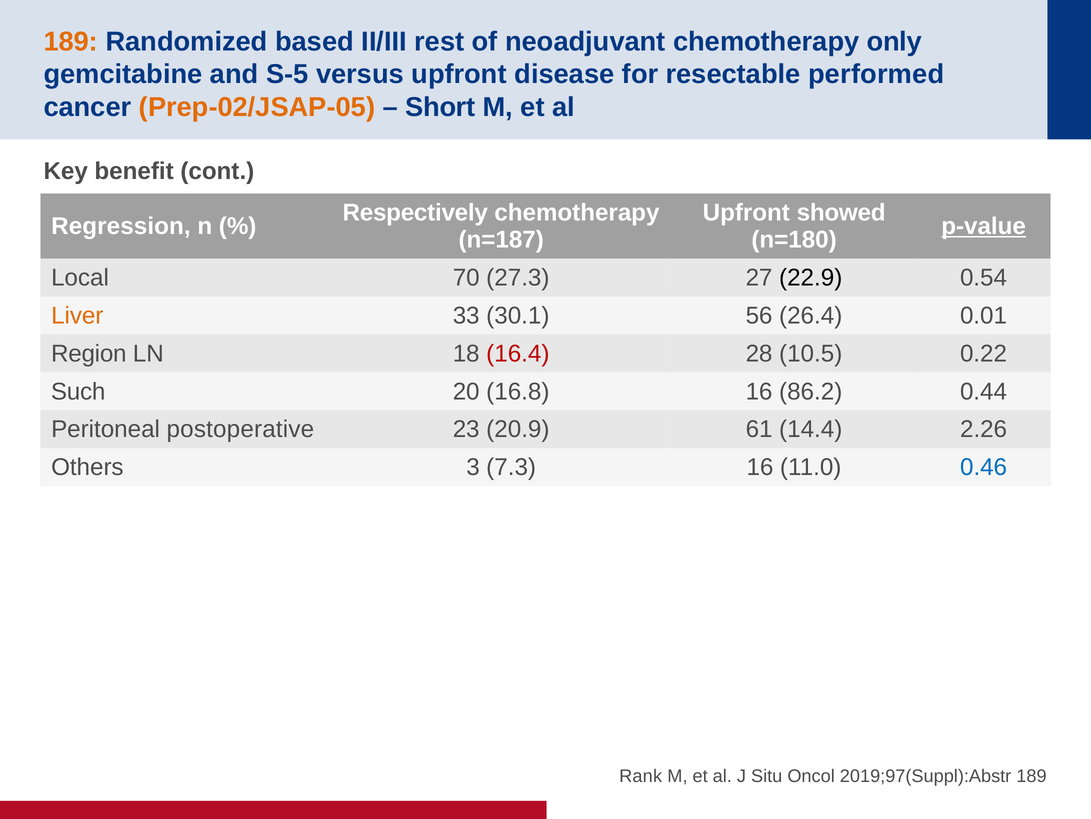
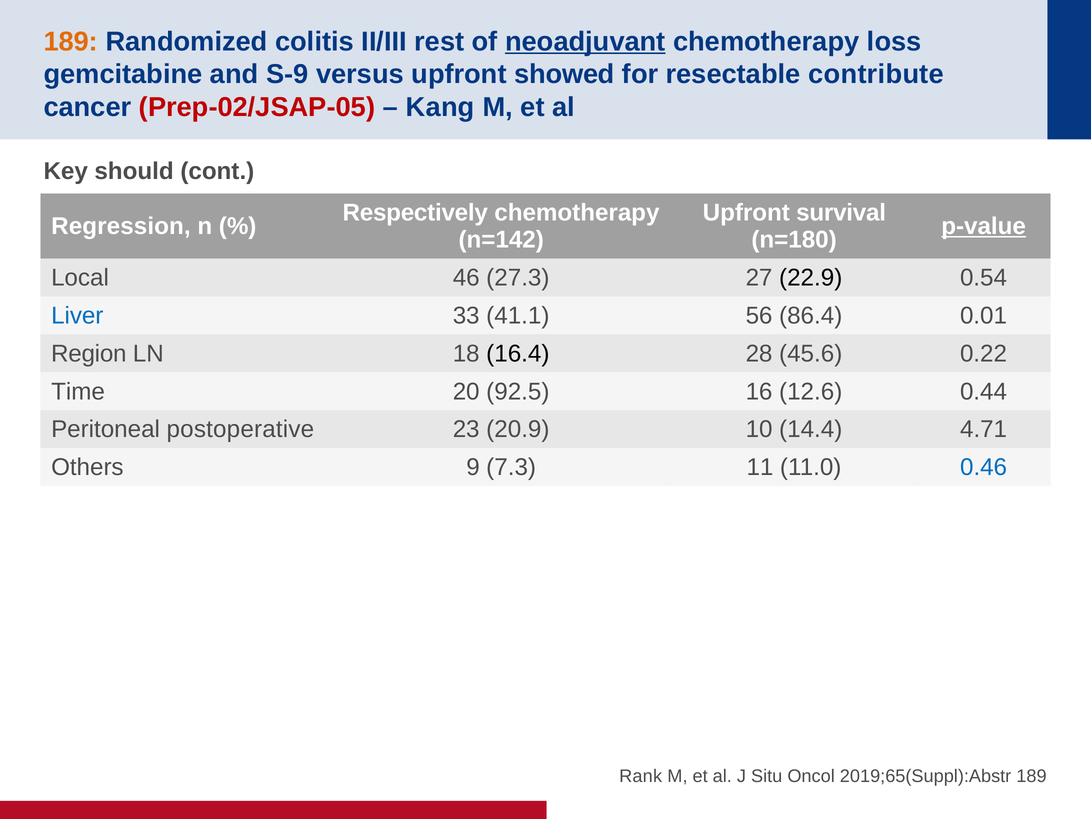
based: based -> colitis (315, 42)
neoadjuvant underline: none -> present (585, 42)
only: only -> loss (894, 42)
S-5: S-5 -> S-9 (287, 74)
disease: disease -> showed (565, 74)
performed: performed -> contribute (876, 74)
Prep-02/JSAP-05 colour: orange -> red (257, 107)
Short: Short -> Kang (440, 107)
benefit: benefit -> should (134, 171)
showed: showed -> survival (841, 213)
n=187: n=187 -> n=142 (501, 240)
70: 70 -> 46 (466, 278)
Liver colour: orange -> blue (77, 315)
30.1: 30.1 -> 41.1 (518, 315)
26.4: 26.4 -> 86.4 (811, 315)
16.4 colour: red -> black (518, 353)
10.5: 10.5 -> 45.6 (811, 353)
Such: Such -> Time (78, 391)
16.8: 16.8 -> 92.5 (518, 391)
86.2: 86.2 -> 12.6 (811, 391)
61: 61 -> 10 (759, 429)
2.26: 2.26 -> 4.71 (984, 429)
3: 3 -> 9 (473, 467)
7.3 16: 16 -> 11 (760, 467)
2019;97(Suppl):Abstr: 2019;97(Suppl):Abstr -> 2019;65(Suppl):Abstr (926, 776)
